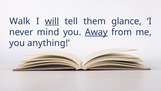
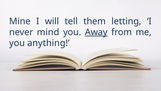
Walk: Walk -> Mine (20, 21)
will underline: present -> none (52, 21)
glance: glance -> letting (126, 21)
